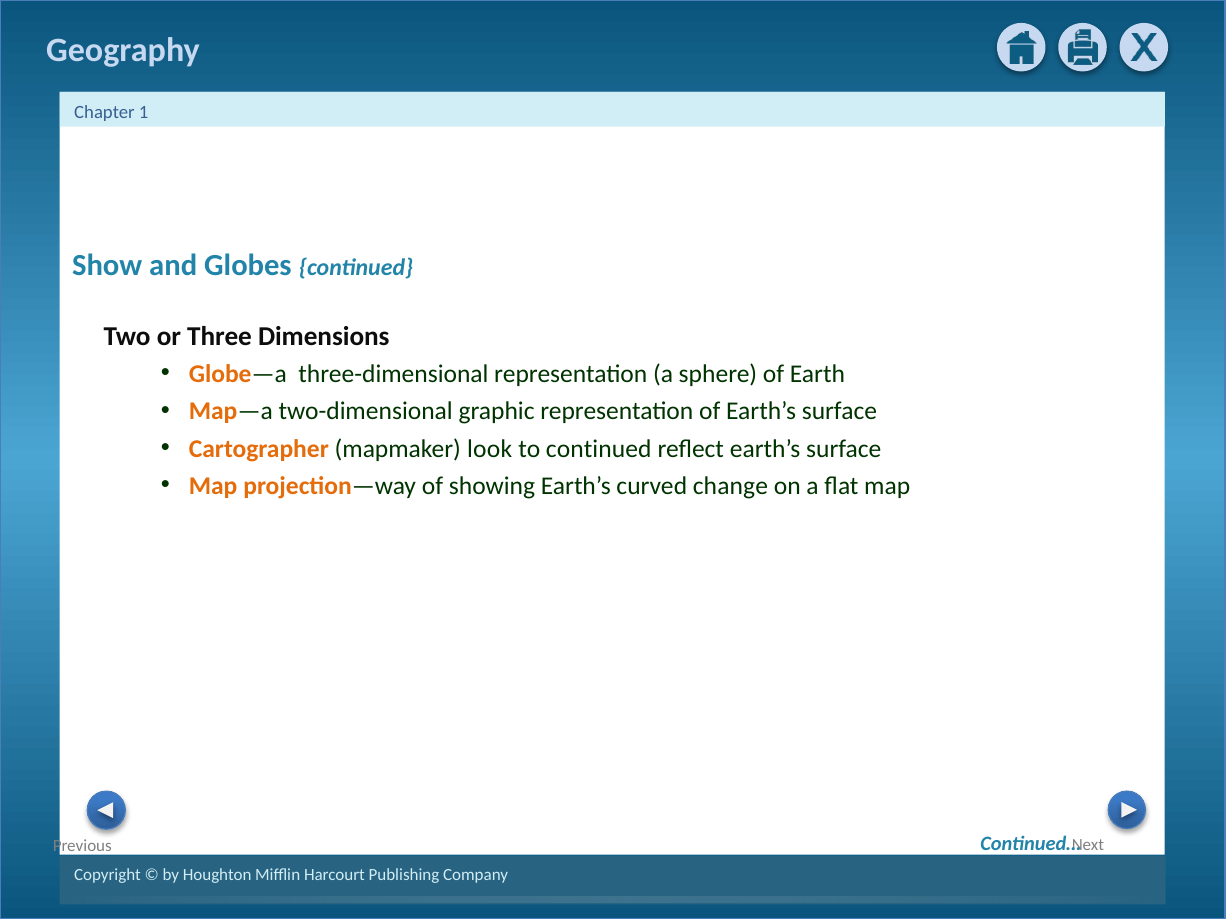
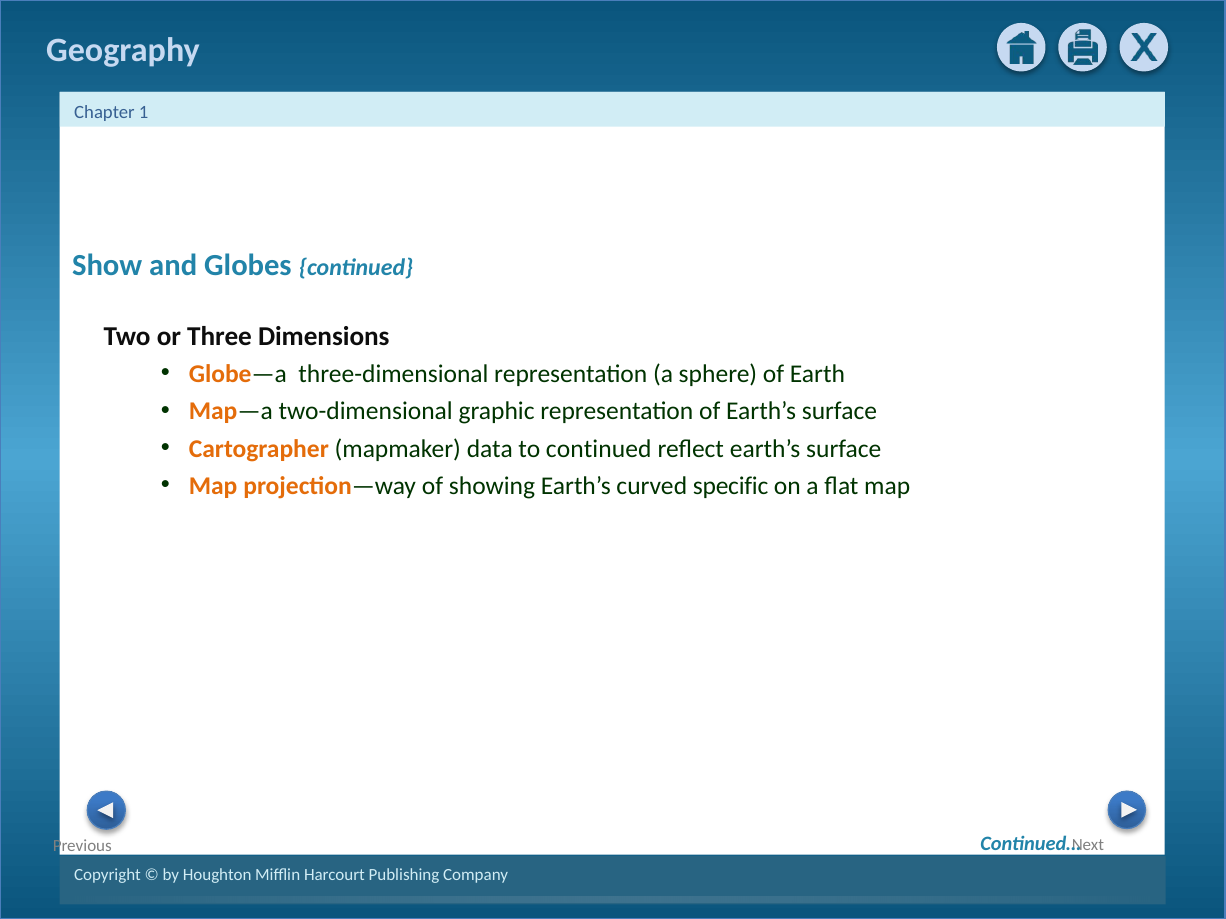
look: look -> data (490, 449)
change: change -> specific (731, 486)
